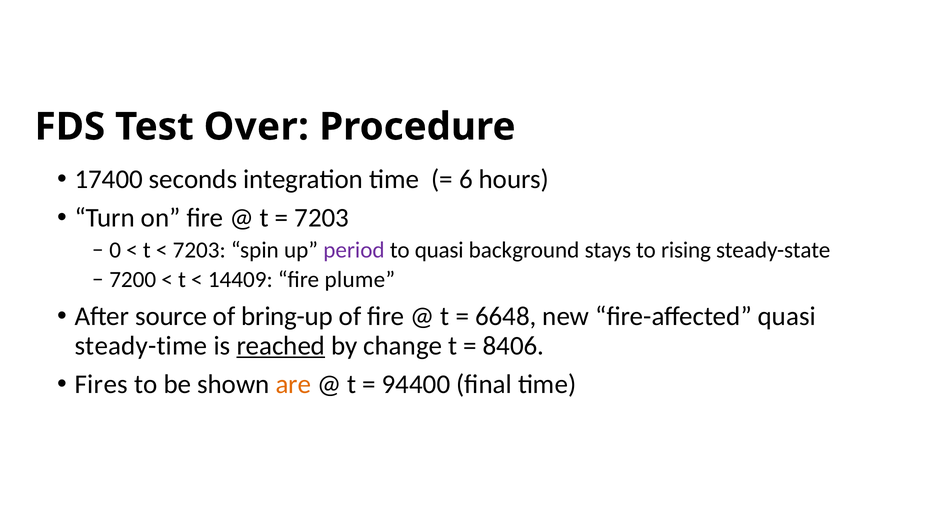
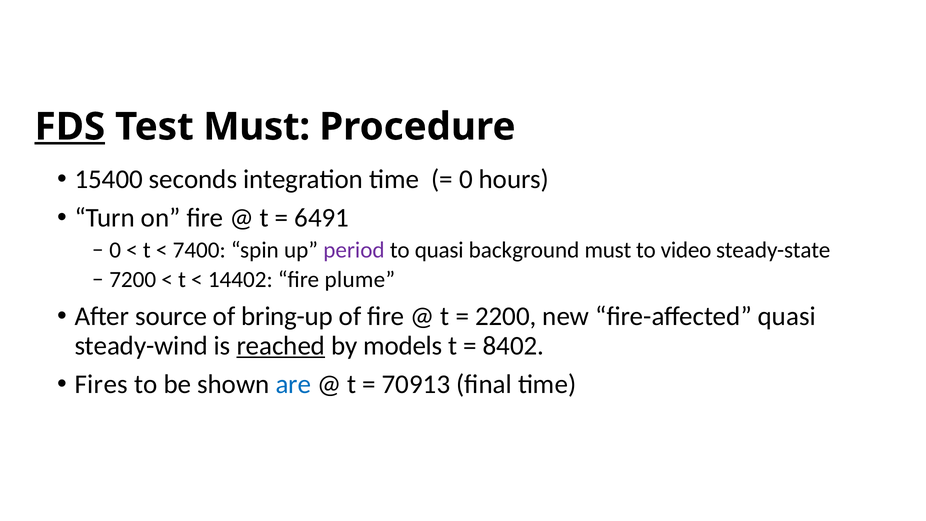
FDS underline: none -> present (70, 127)
Test Over: Over -> Must (257, 127)
17400: 17400 -> 15400 (109, 179)
6: 6 -> 0 (466, 179)
7203: 7203 -> 6491 (322, 218)
7203: 7203 -> 7400 (199, 250)
background stays: stays -> must (608, 250)
rising: rising -> video (686, 250)
14409: 14409 -> 14402 (240, 280)
6648: 6648 -> 2200 (506, 316)
steady-time: steady-time -> steady-wind (141, 346)
change: change -> models (403, 346)
8406: 8406 -> 8402 (513, 346)
are colour: orange -> blue (293, 384)
94400: 94400 -> 70913 (416, 384)
